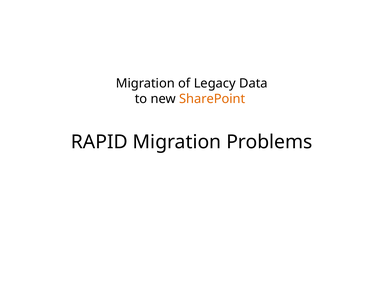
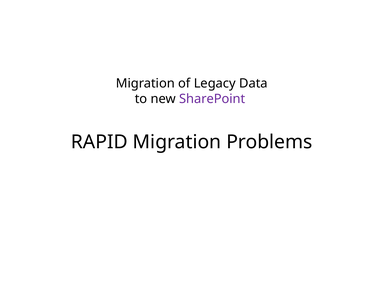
SharePoint colour: orange -> purple (212, 99)
